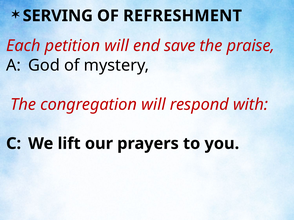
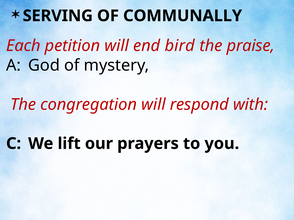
REFRESHMENT: REFRESHMENT -> COMMUNALLY (183, 16)
save: save -> bird (180, 46)
